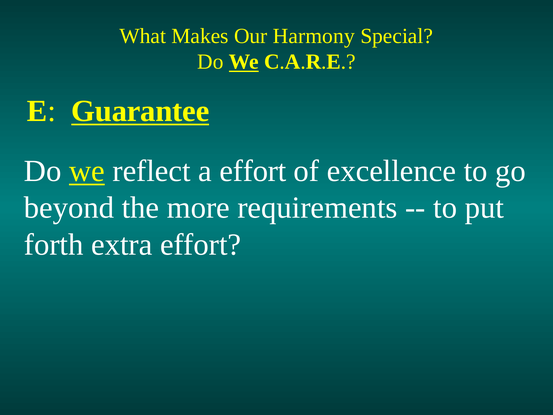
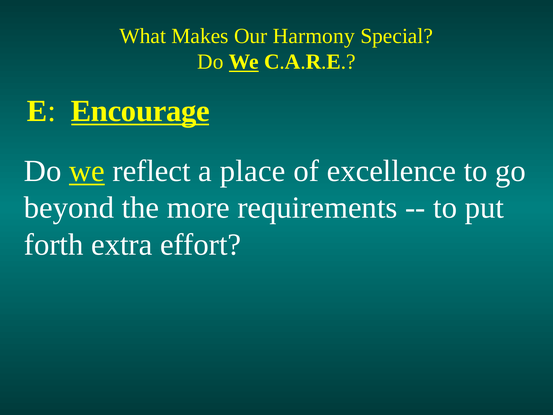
Guarantee: Guarantee -> Encourage (140, 111)
a effort: effort -> place (253, 171)
